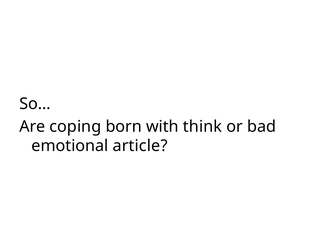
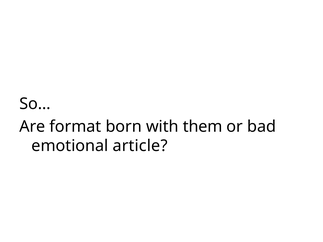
coping: coping -> format (75, 127)
think: think -> them (203, 127)
